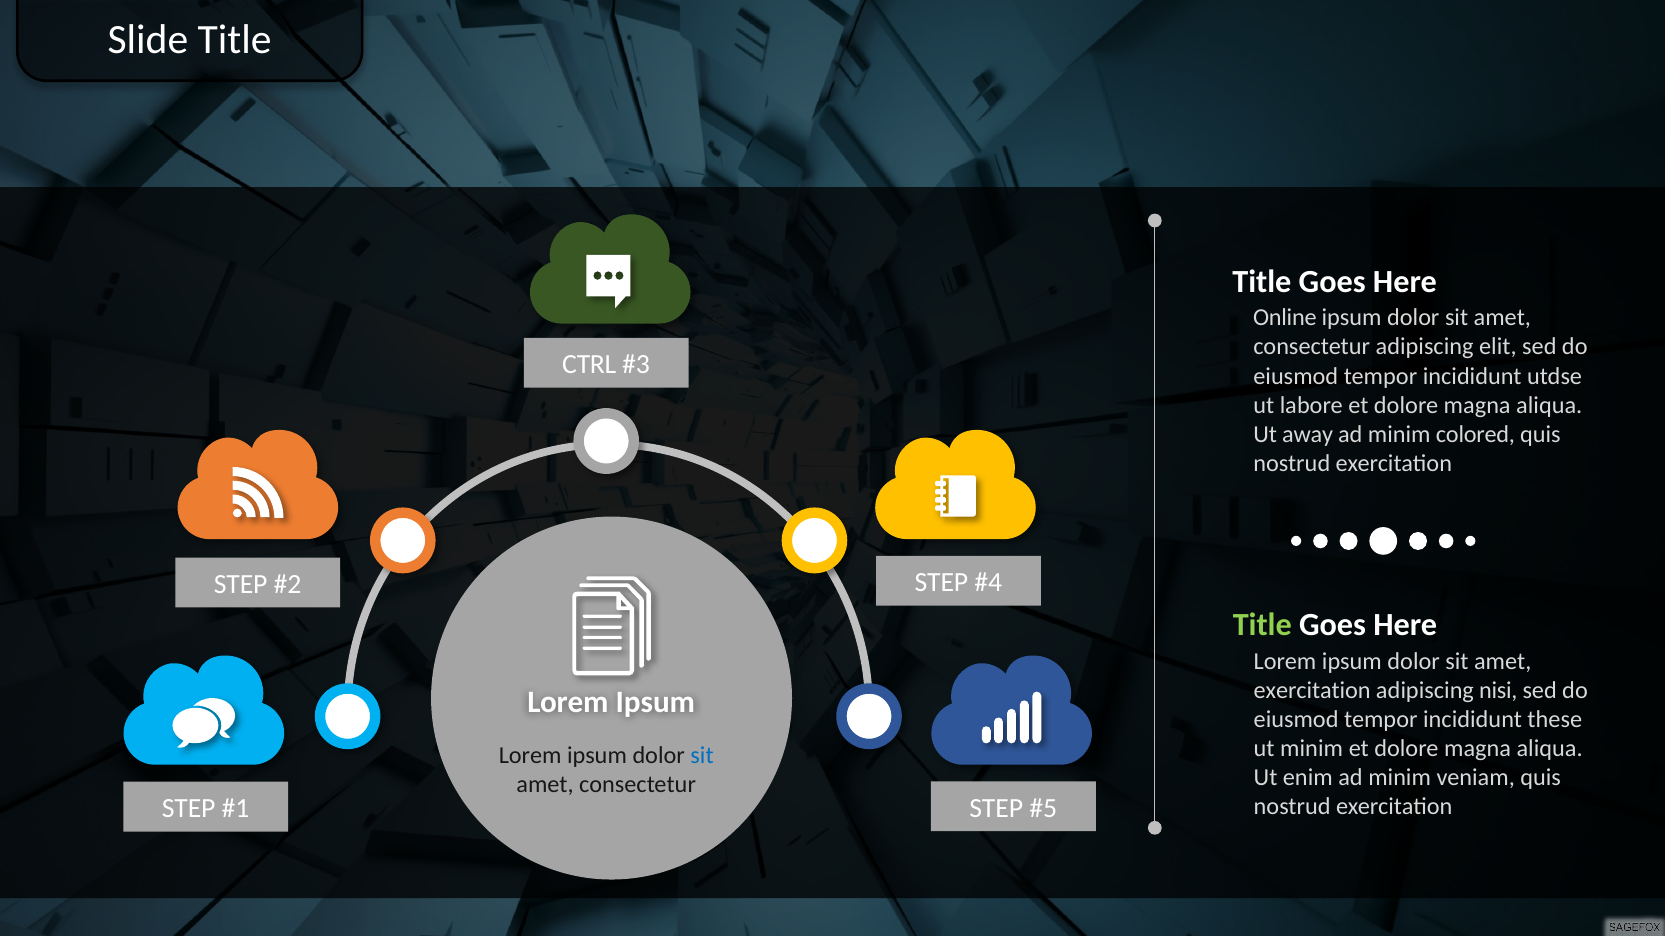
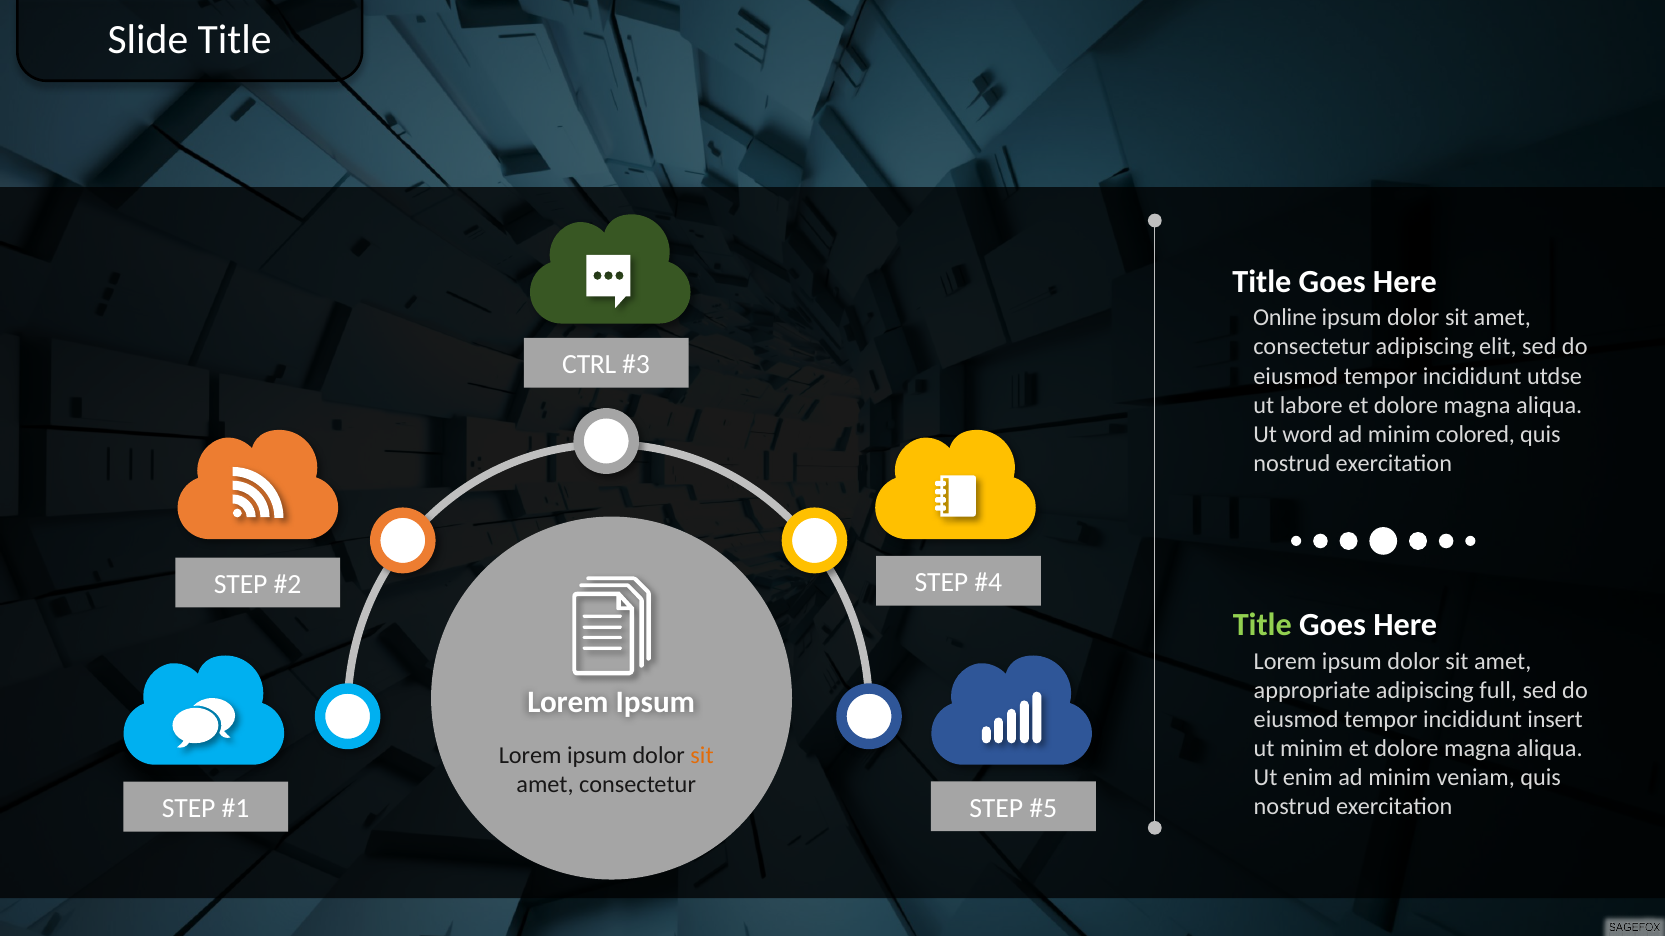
away: away -> word (1308, 435)
exercitation: exercitation -> appropriate (1312, 691)
nisi: nisi -> full (1498, 691)
these: these -> insert (1555, 720)
sit colour: blue -> orange (702, 756)
